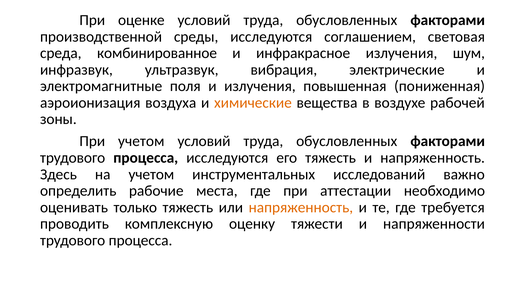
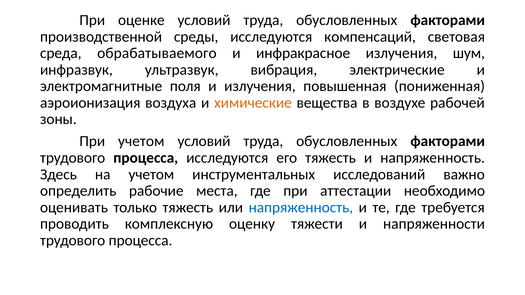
соглашением: соглашением -> компенсаций (370, 37)
комбинированное: комбинированное -> обрабатываемого (157, 53)
напряженность colour: orange -> blue (301, 208)
